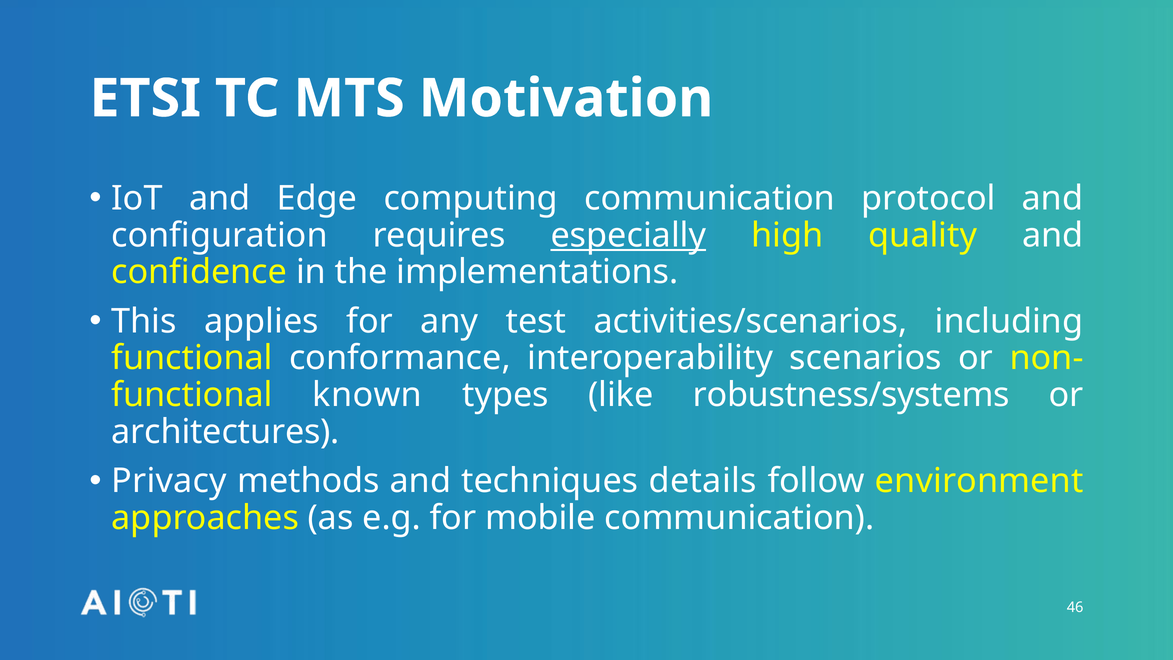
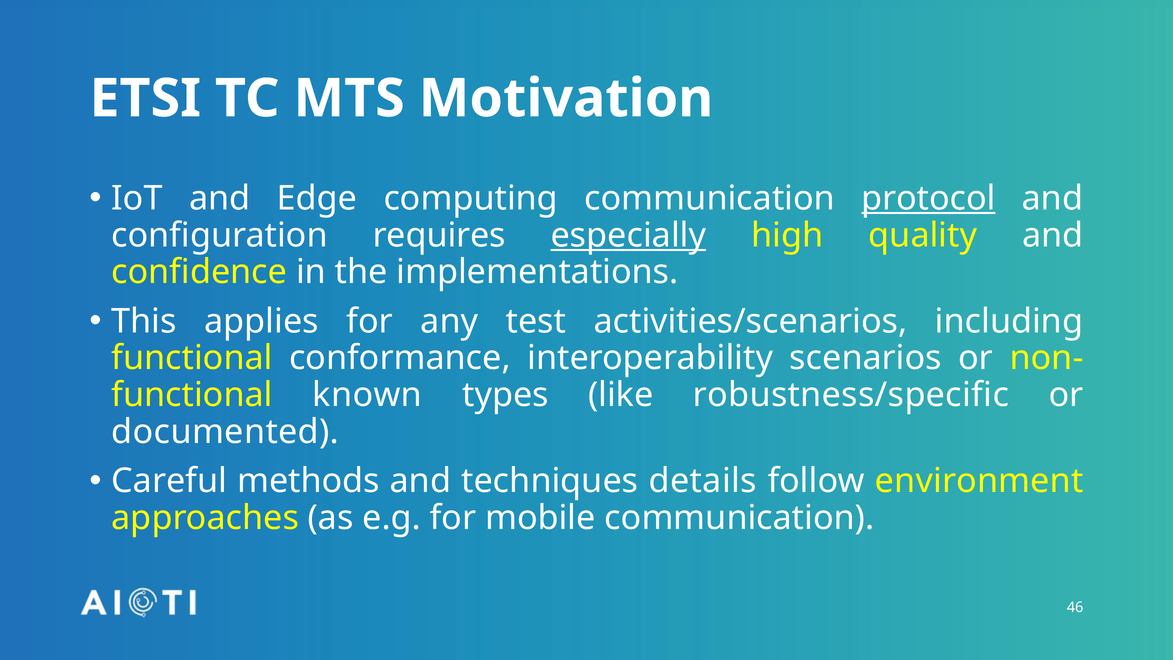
protocol underline: none -> present (928, 198)
robustness/systems: robustness/systems -> robustness/specific (851, 395)
architectures: architectures -> documented (225, 432)
Privacy: Privacy -> Careful (169, 481)
